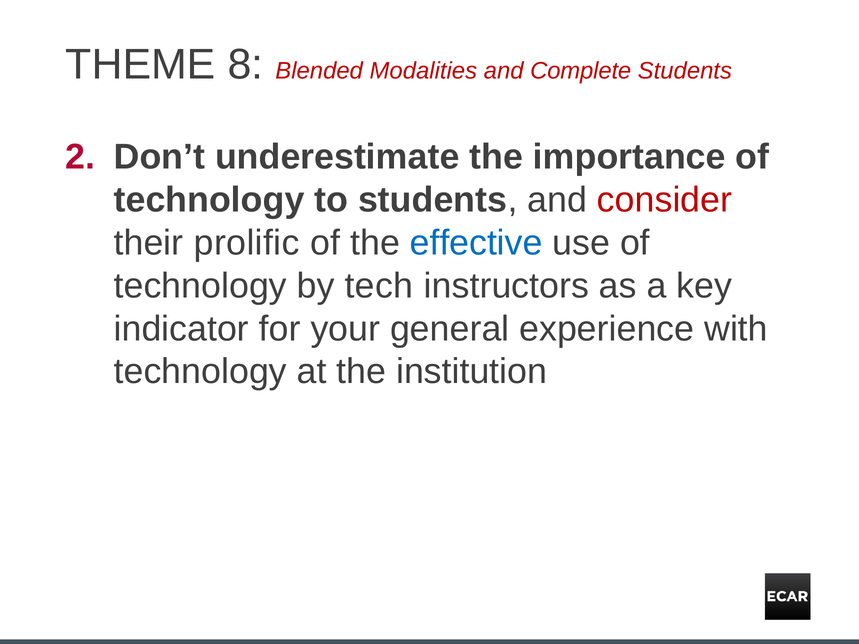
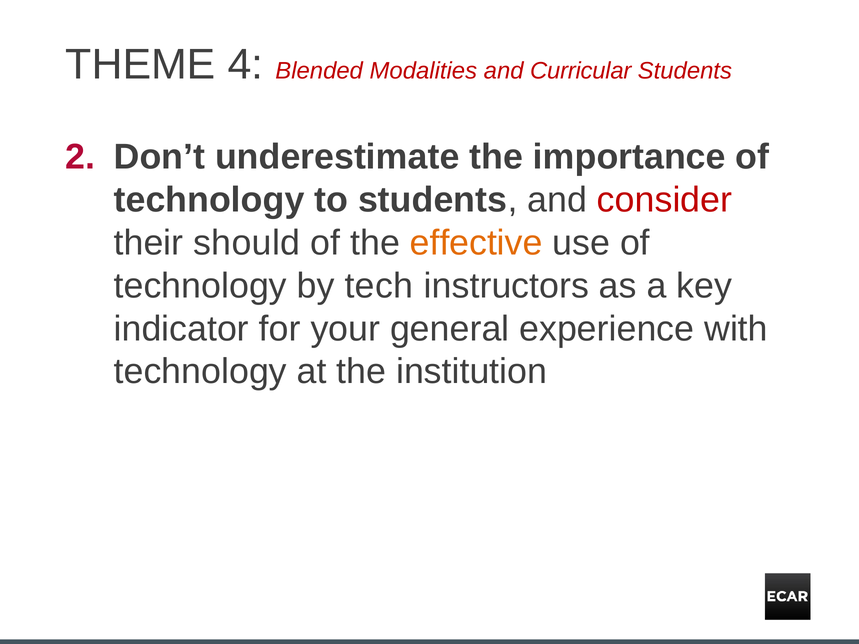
8: 8 -> 4 (245, 65)
Complete: Complete -> Curricular (581, 71)
prolific: prolific -> should (247, 243)
effective colour: blue -> orange (476, 243)
